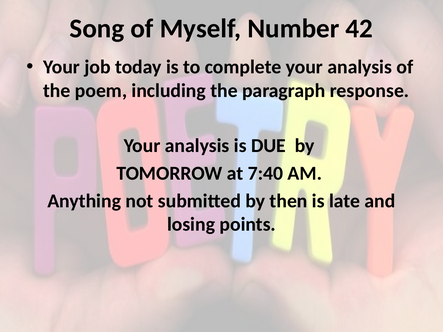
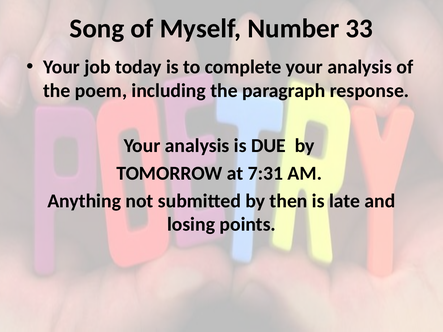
42: 42 -> 33 (359, 28)
7:40: 7:40 -> 7:31 (265, 173)
